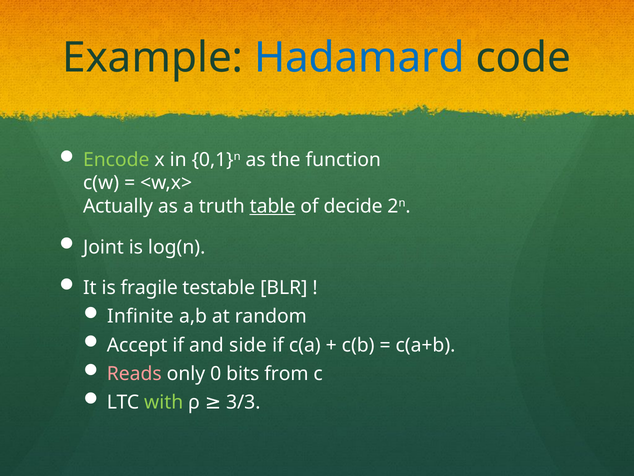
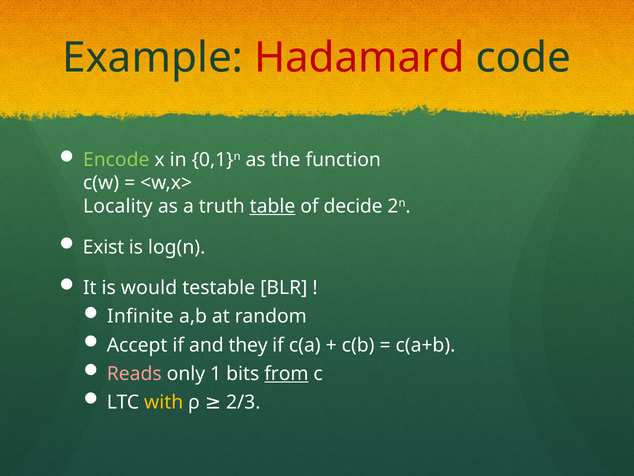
Hadamard colour: blue -> red (359, 58)
Actually: Actually -> Locality (118, 206)
Joint: Joint -> Exist (103, 247)
fragile: fragile -> would (149, 288)
side: side -> they (248, 345)
0: 0 -> 1 (216, 373)
from underline: none -> present (286, 373)
with colour: light green -> yellow (164, 402)
3/3: 3/3 -> 2/3 (243, 402)
